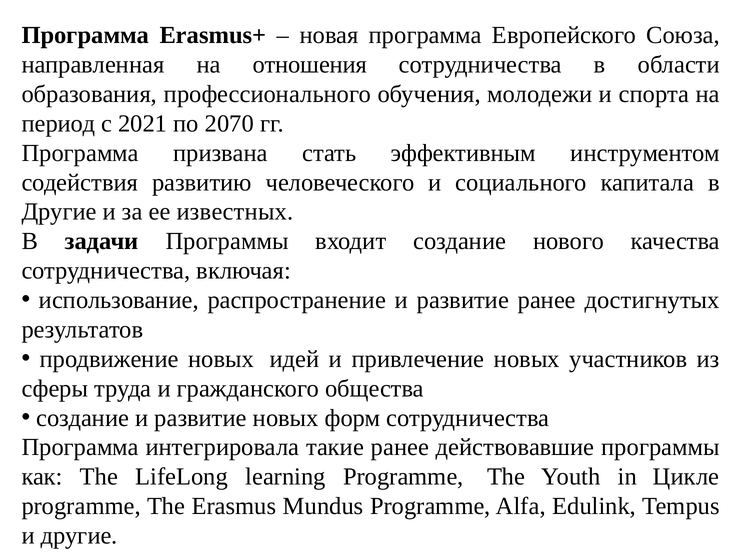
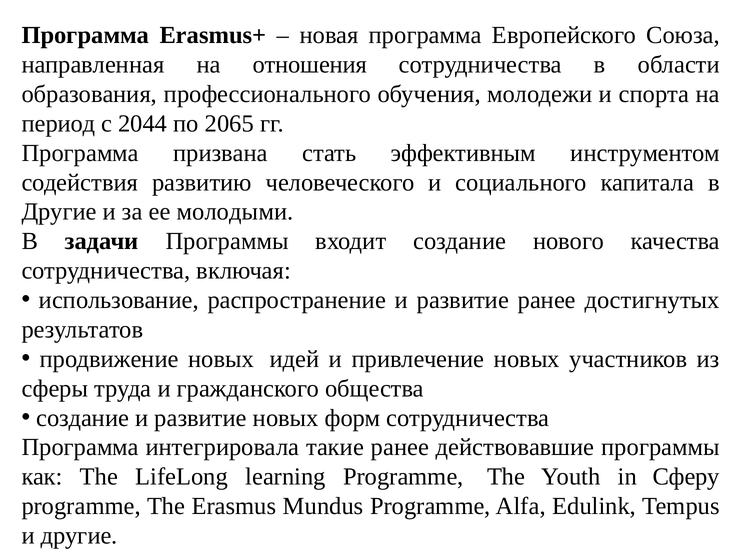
2021: 2021 -> 2044 (143, 124)
2070: 2070 -> 2065 (229, 124)
известных: известных -> молодыми (235, 212)
Цикле: Цикле -> Сферу (686, 477)
